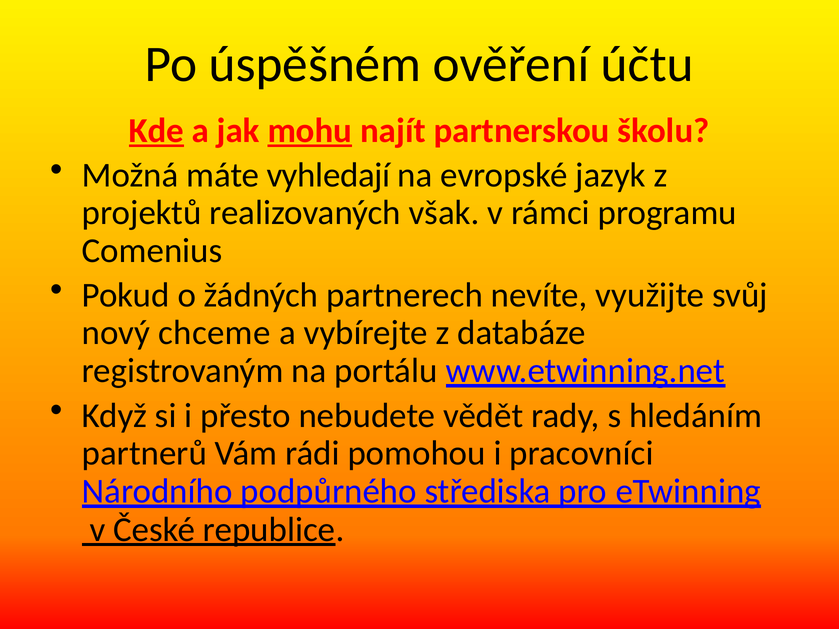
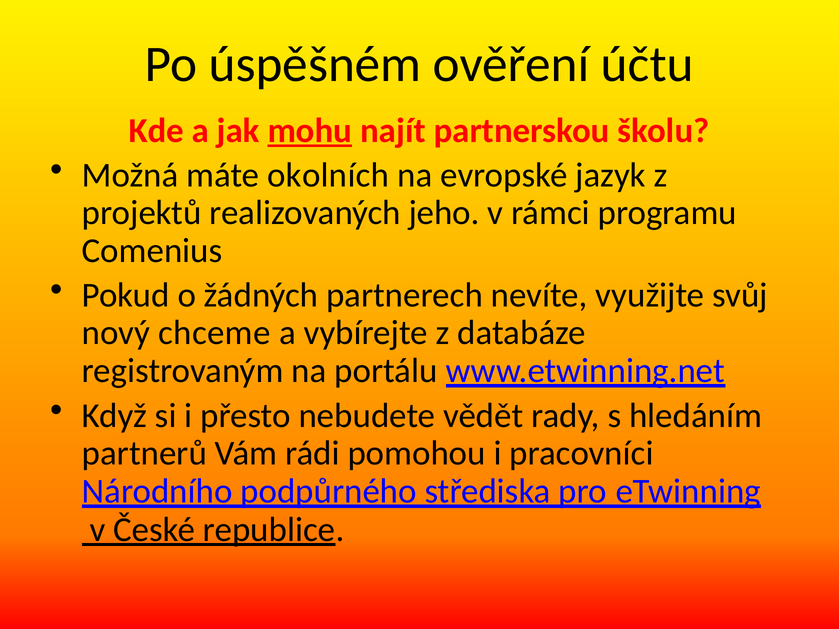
Kde underline: present -> none (156, 131)
vyhledají: vyhledají -> okolních (328, 175)
však: však -> jeho (444, 213)
